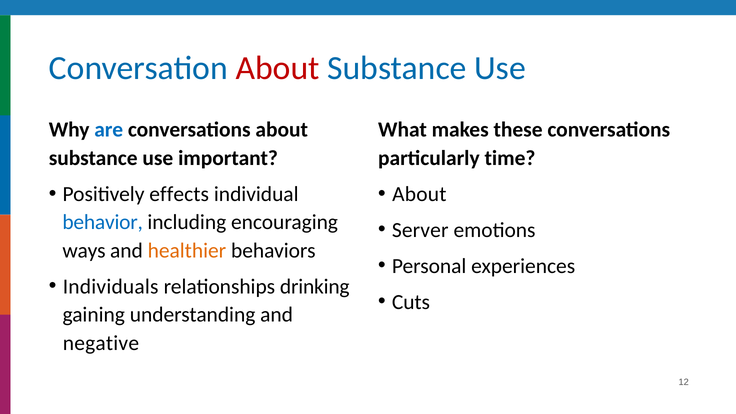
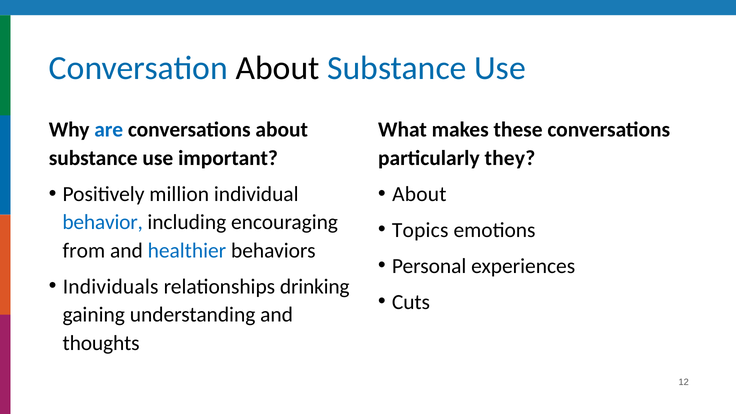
About colour: red -> black (278, 68)
time: time -> they (510, 158)
effects: effects -> million (179, 194)
Server: Server -> Topics (420, 230)
ways: ways -> from (84, 251)
healthier colour: orange -> blue (187, 251)
negative: negative -> thoughts (101, 343)
